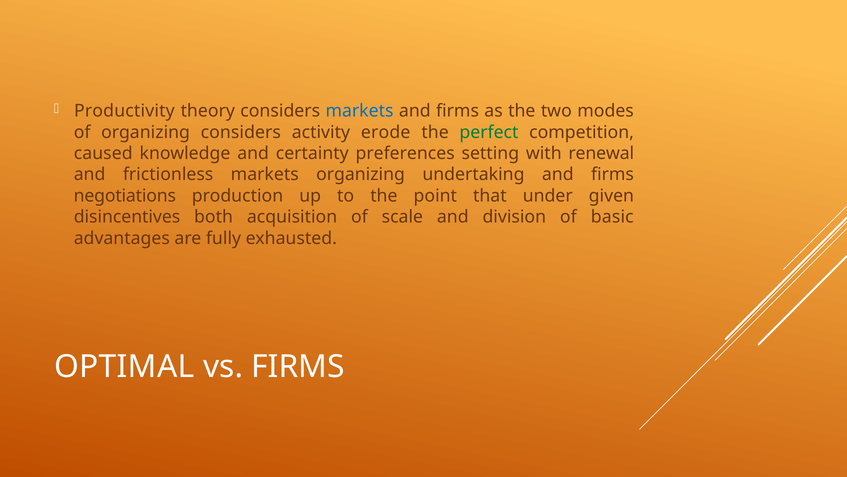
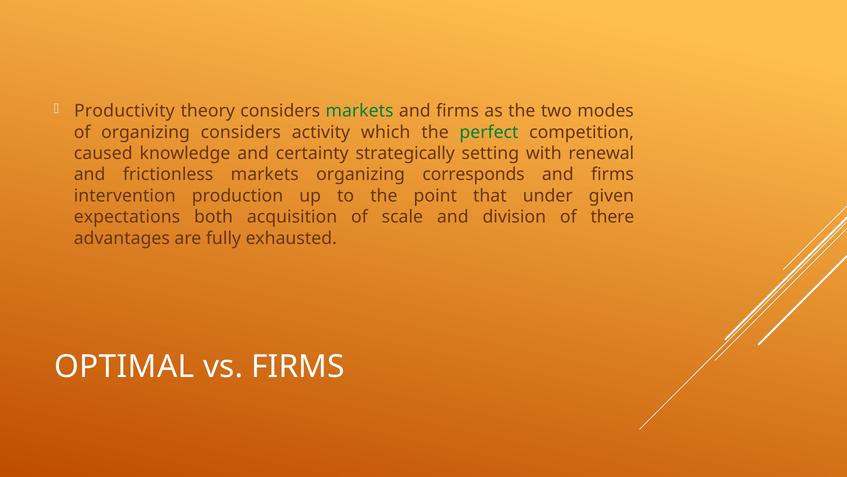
markets colour: blue -> green (359, 111)
erode: erode -> which (386, 132)
preferences: preferences -> strategically (405, 153)
undertaking: undertaking -> corresponds (474, 174)
negotiations: negotiations -> intervention (125, 196)
disincentives: disincentives -> expectations (127, 217)
basic: basic -> there (612, 217)
